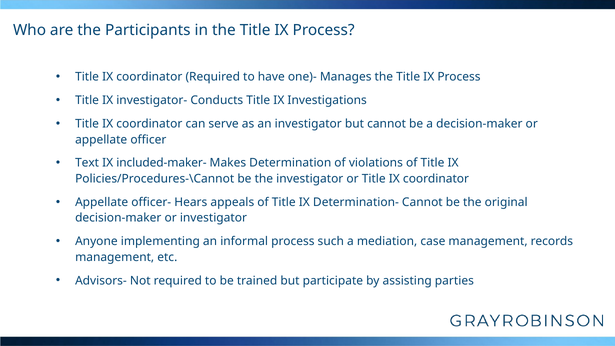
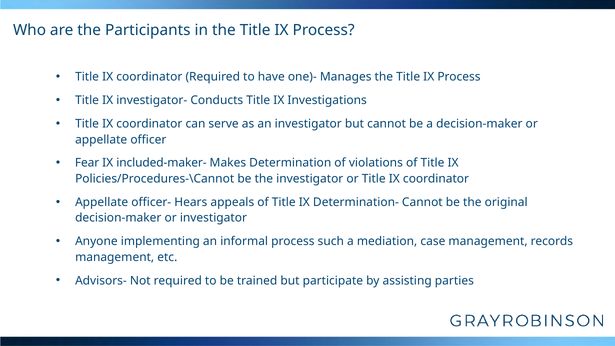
Text: Text -> Fear (87, 163)
